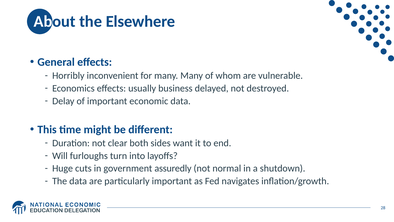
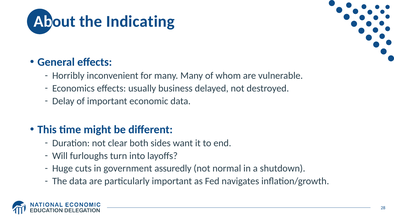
Elsewhere: Elsewhere -> Indicating (140, 21)
